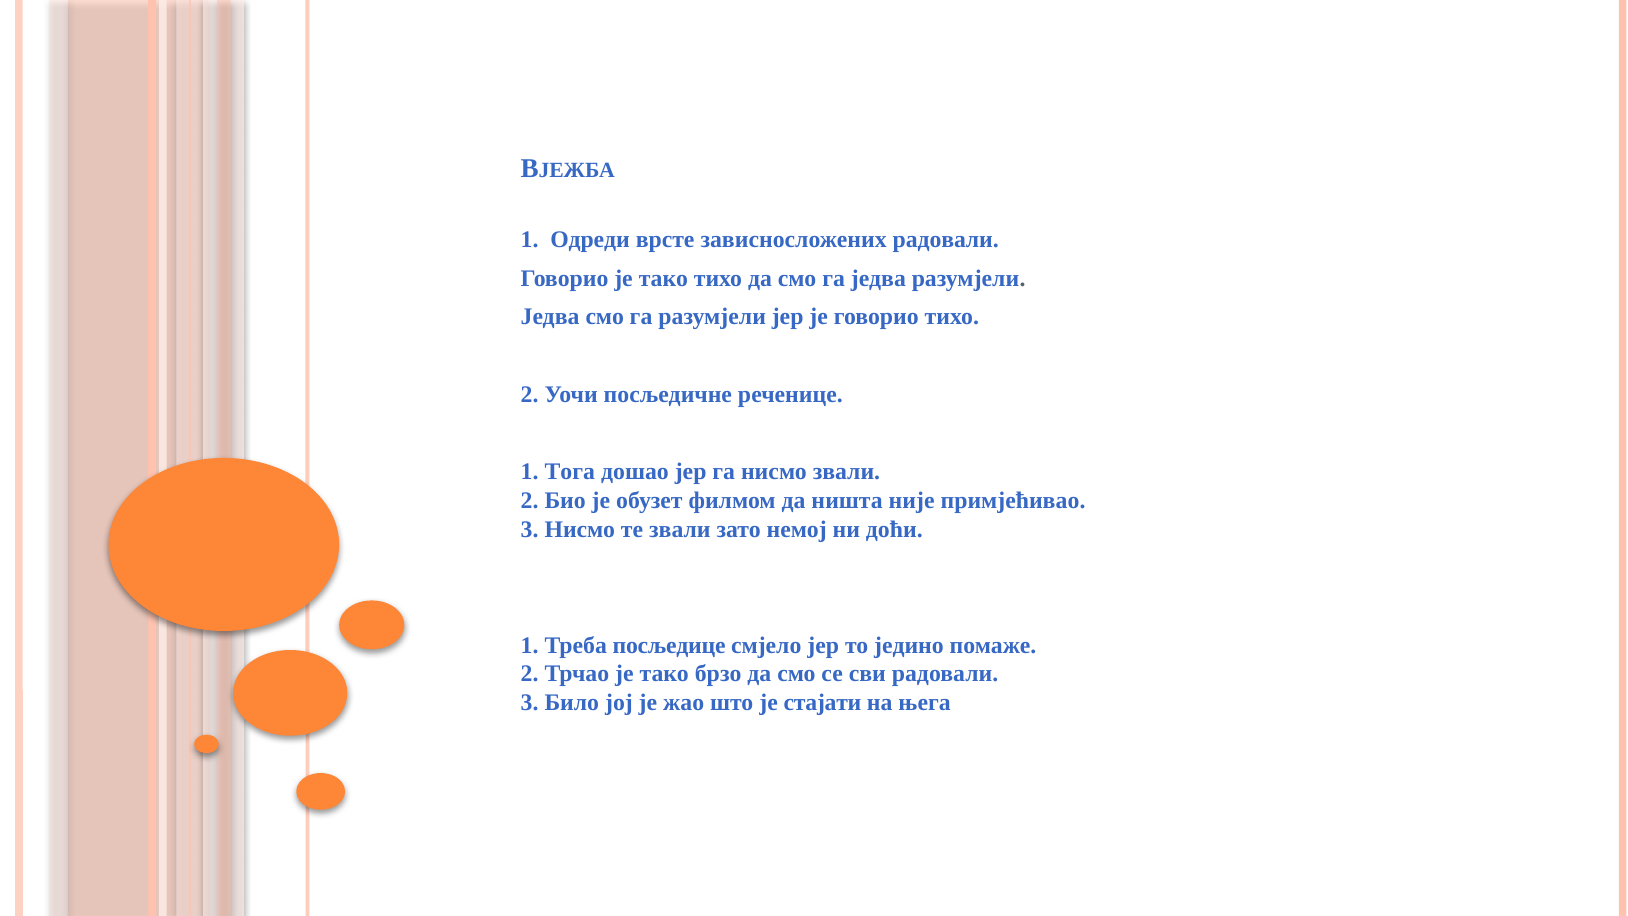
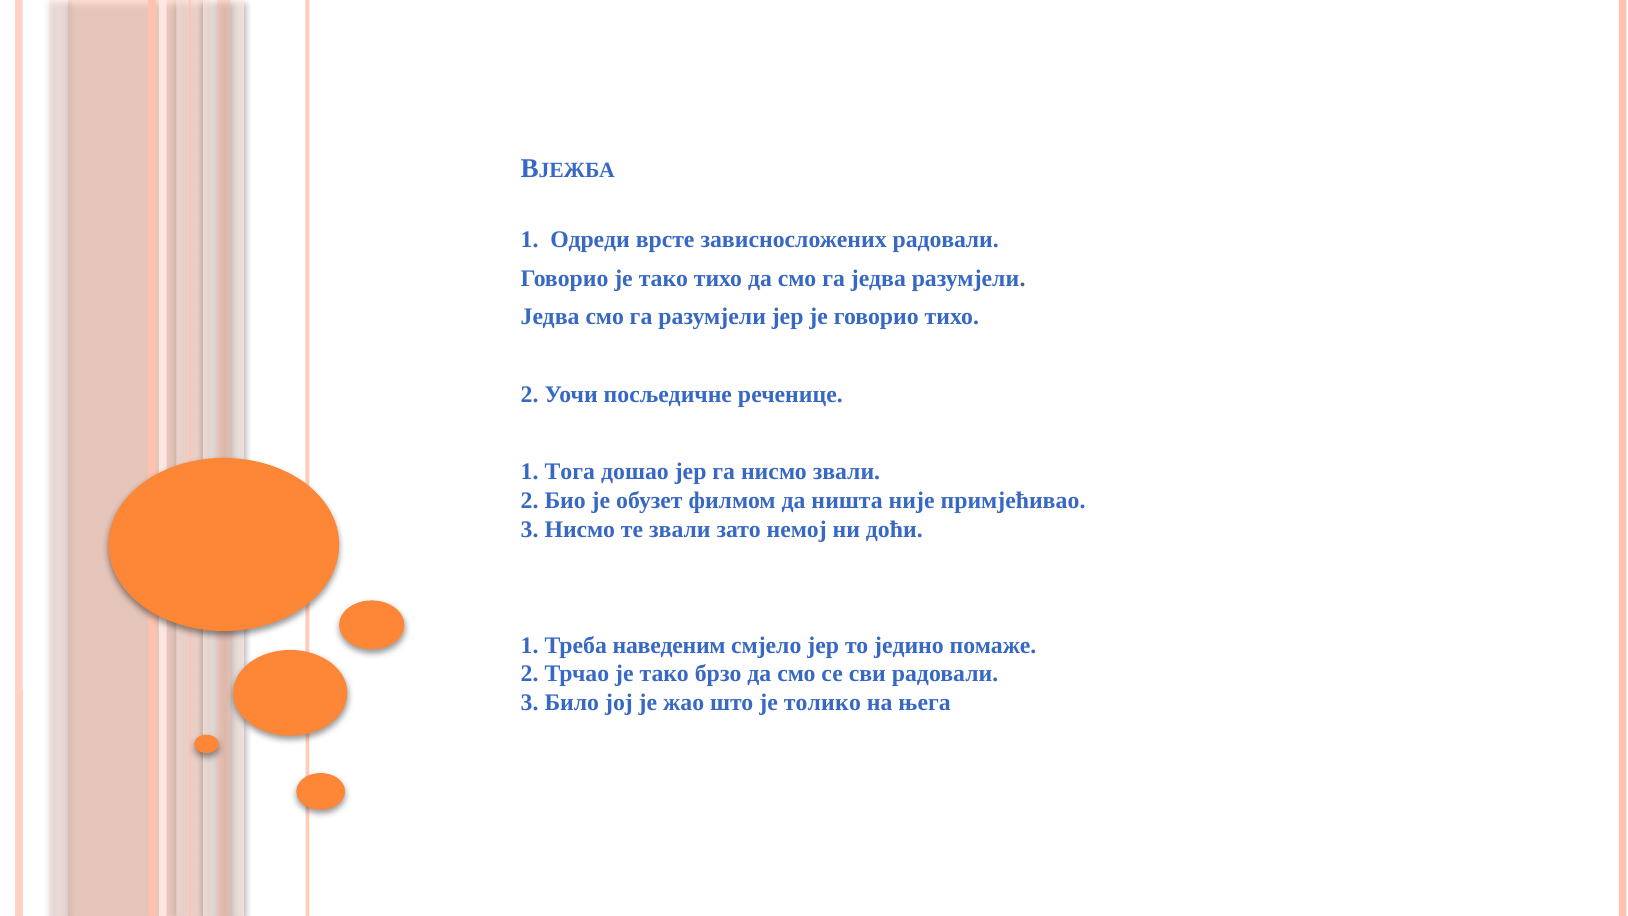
посљедице: посљедице -> наведеним (669, 645)
стајати: стајати -> толико (822, 702)
